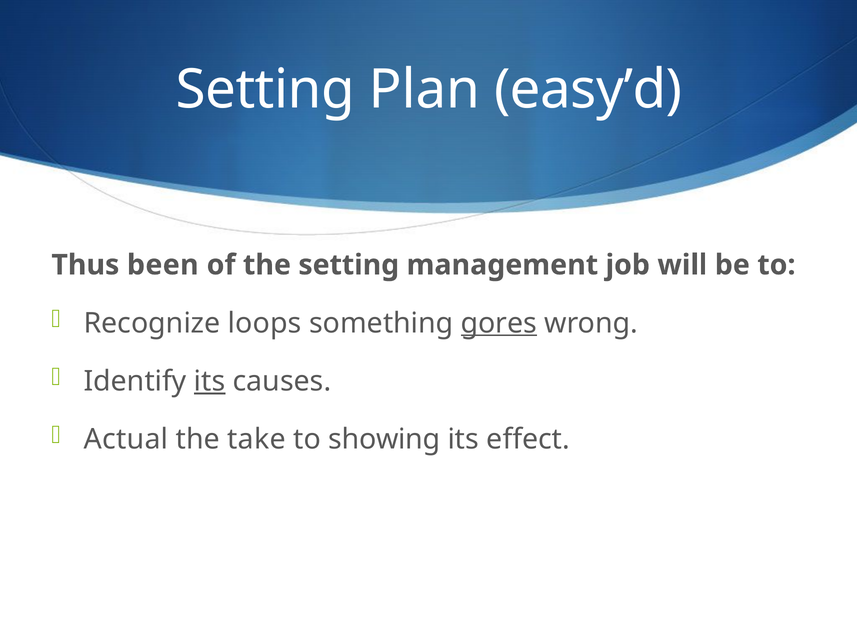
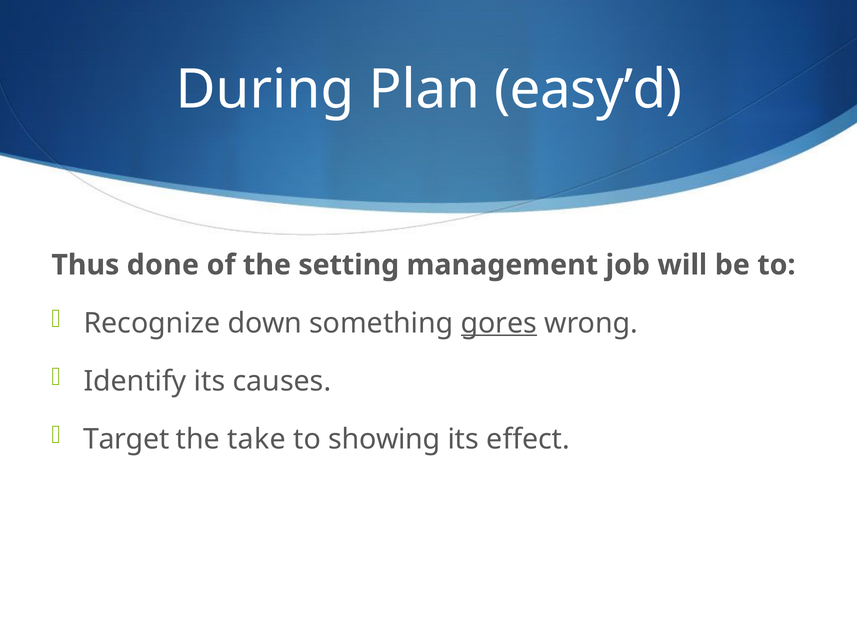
Setting: Setting -> During (265, 90)
been: been -> done (163, 265)
loops: loops -> down (265, 323)
its underline: present -> none (210, 381)
Actual: Actual -> Target (126, 439)
